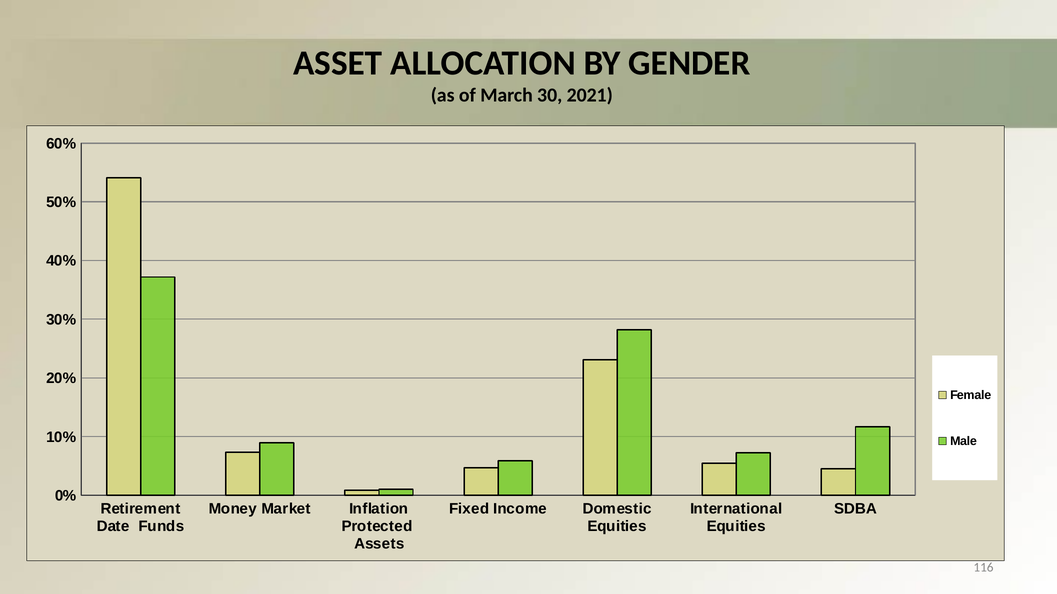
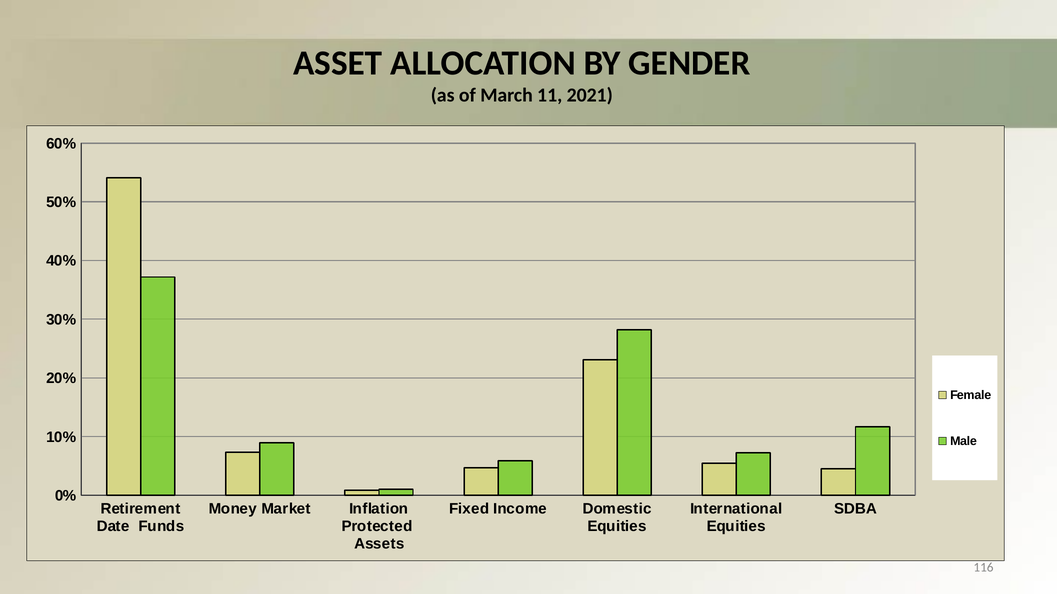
30: 30 -> 11 (550, 95)
